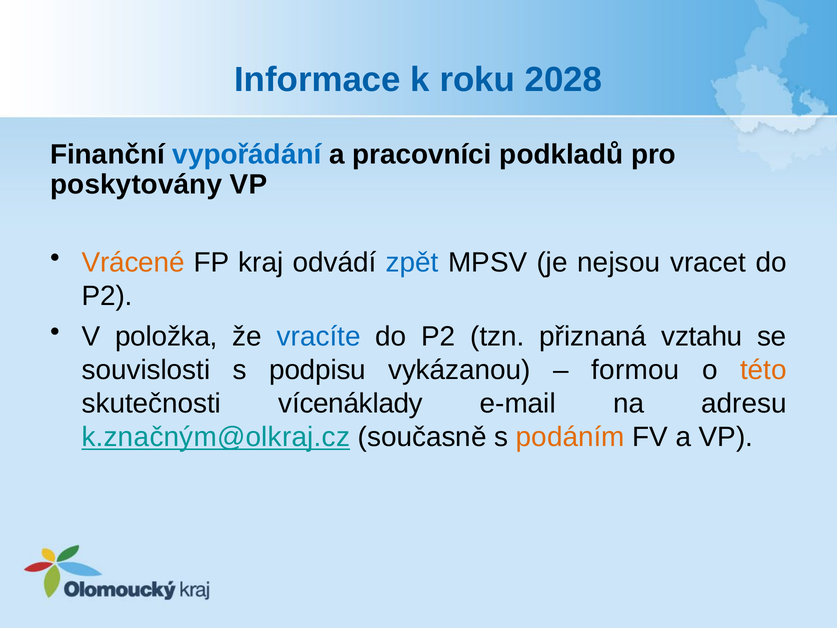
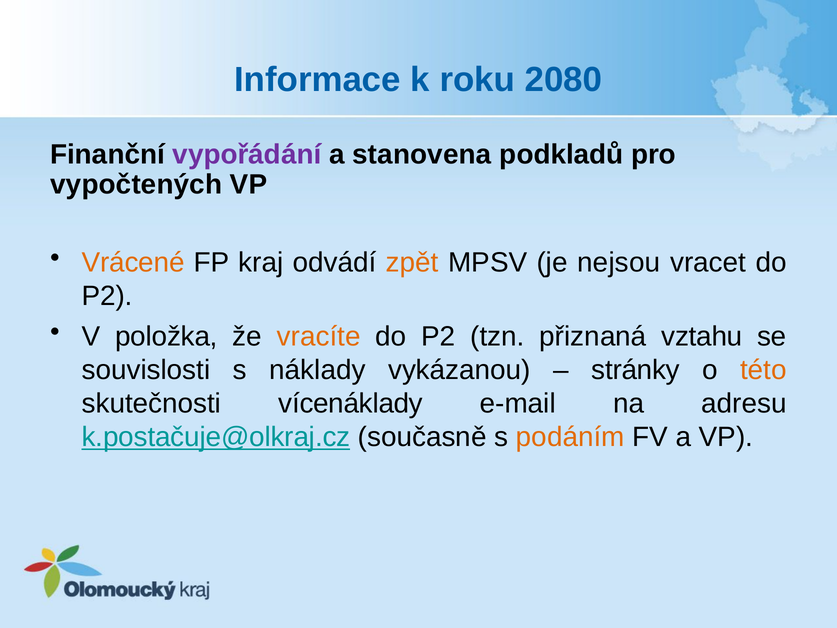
2028: 2028 -> 2080 (563, 80)
vypořádání colour: blue -> purple (247, 154)
pracovníci: pracovníci -> stanovena (422, 154)
poskytovány: poskytovány -> vypočtených (136, 185)
zpět colour: blue -> orange (412, 263)
vracíte colour: blue -> orange (319, 336)
podpisu: podpisu -> náklady (317, 370)
formou: formou -> stránky (636, 370)
k.značným@olkraj.cz: k.značným@olkraj.cz -> k.postačuje@olkraj.cz (216, 437)
